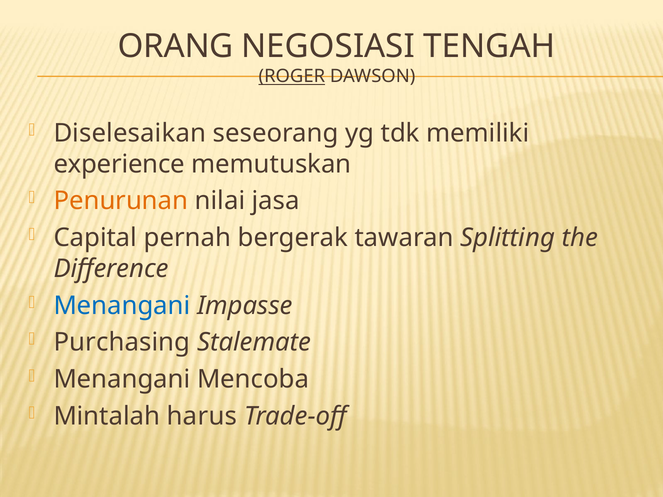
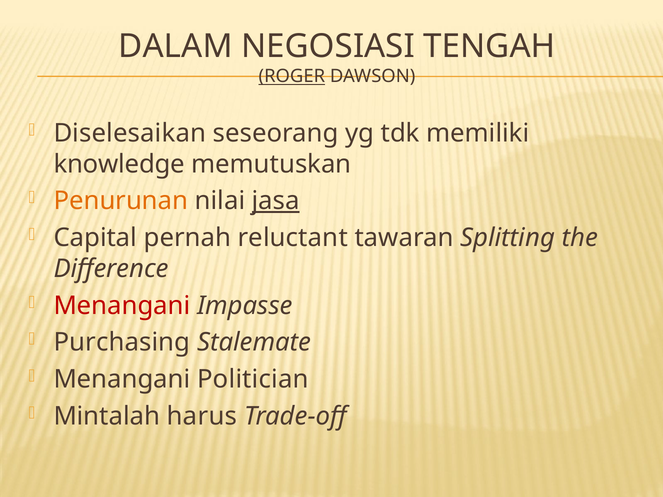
ORANG: ORANG -> DALAM (176, 46)
experience: experience -> knowledge (119, 164)
jasa underline: none -> present (276, 201)
bergerak: bergerak -> reluctant (293, 238)
Menangani colour: blue -> red (122, 306)
Mencoba: Mencoba -> Politician (253, 379)
